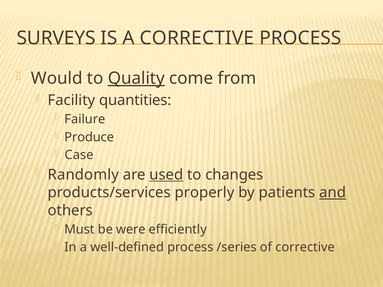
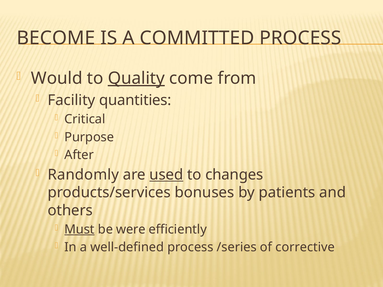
SURVEYS: SURVEYS -> BECOME (56, 38)
A CORRECTIVE: CORRECTIVE -> COMMITTED (197, 38)
Failure: Failure -> Critical (85, 119)
Produce: Produce -> Purpose (89, 137)
Case: Case -> After (79, 155)
properly: properly -> bonuses (204, 193)
and underline: present -> none (333, 193)
Must underline: none -> present (79, 230)
